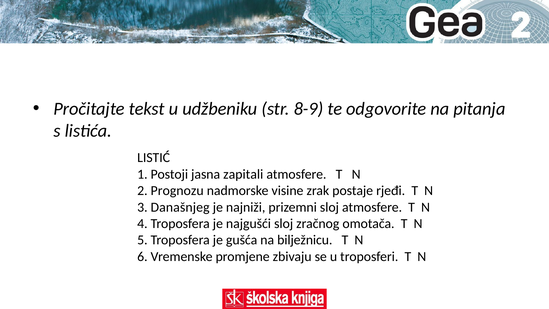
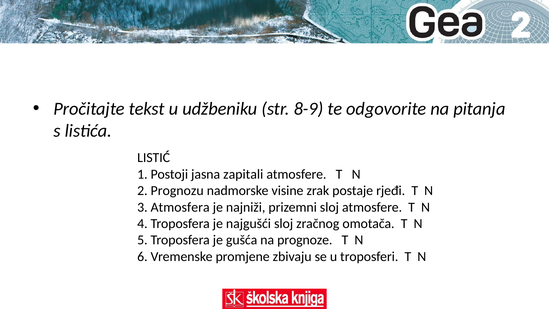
Današnjeg: Današnjeg -> Atmosfera (180, 207)
bilježnicu: bilježnicu -> prognoze (305, 240)
